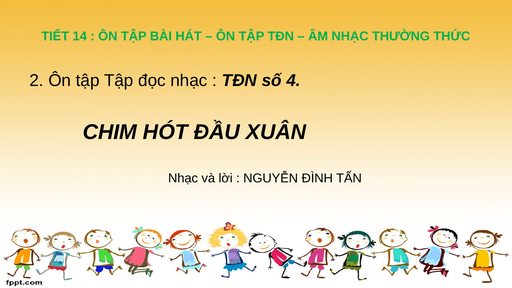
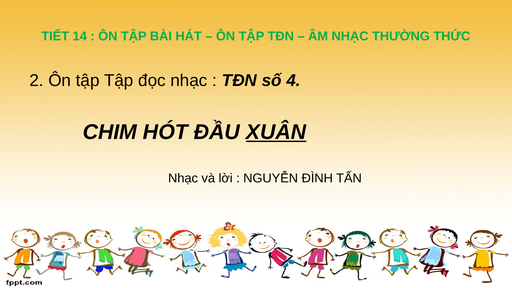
XUÂN underline: none -> present (276, 132)
